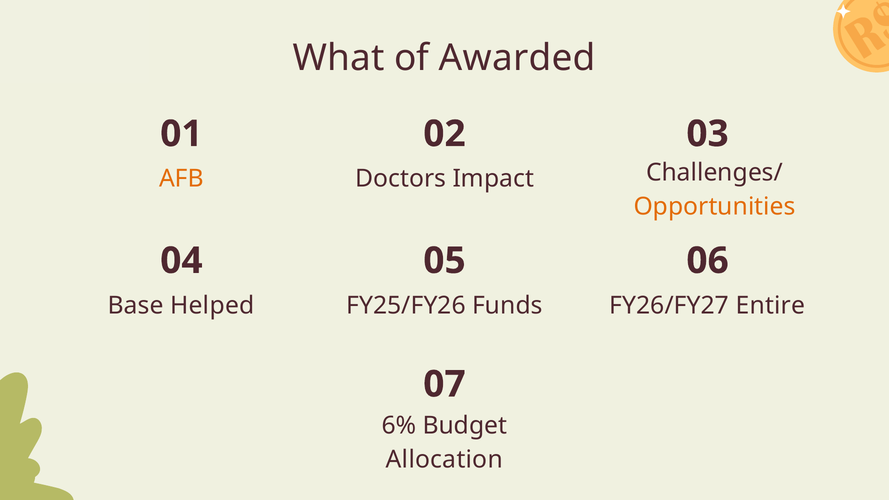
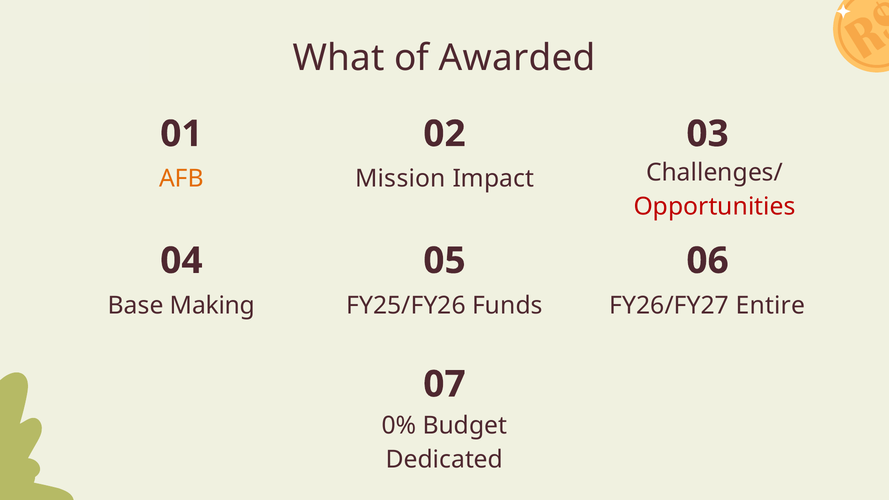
Doctors: Doctors -> Mission (400, 179)
Opportunities colour: orange -> red (715, 207)
Helped: Helped -> Making (213, 305)
6%: 6% -> 0% (399, 426)
Allocation: Allocation -> Dedicated (444, 460)
